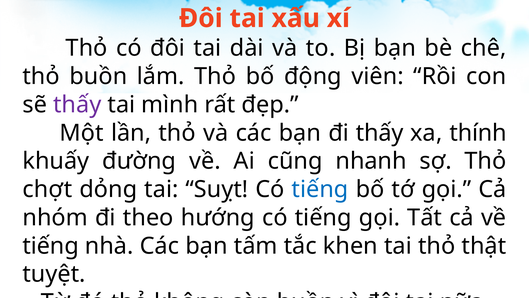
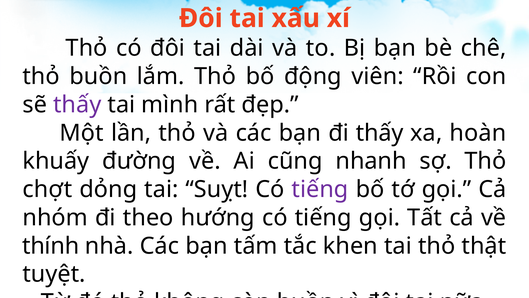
thính: thính -> hoàn (478, 133)
tiếng colour: blue -> purple (320, 189)
tiếng: tiếng -> thính (51, 246)
